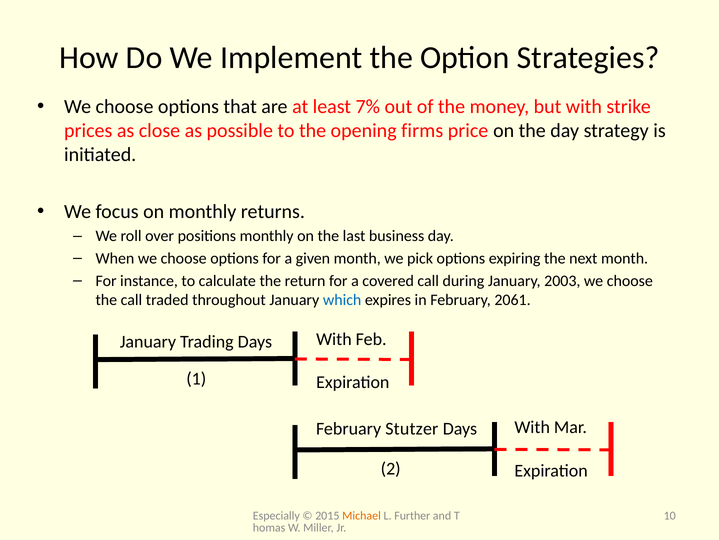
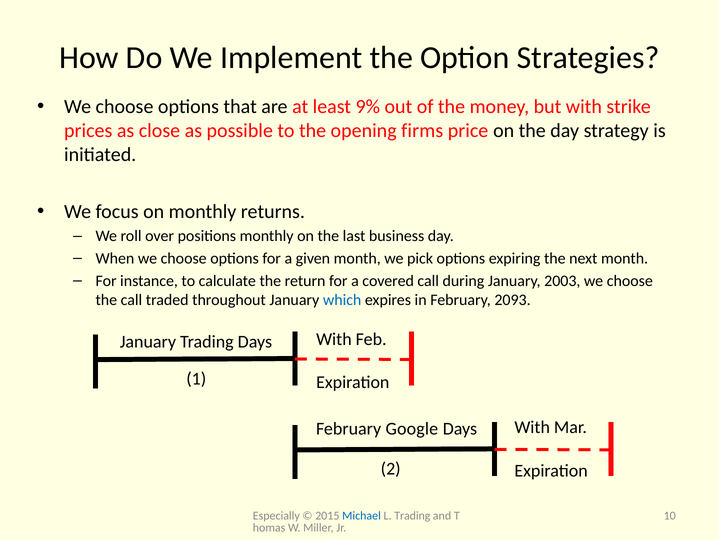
7%: 7% -> 9% (368, 107)
2061: 2061 -> 2093 (513, 300)
Stutzer: Stutzer -> Google (412, 428)
Michael colour: orange -> blue (362, 515)
L Further: Further -> Trading (412, 515)
